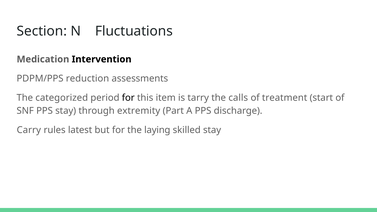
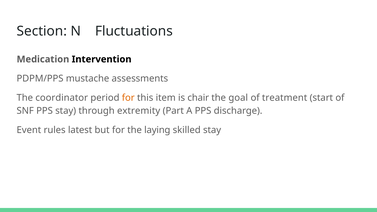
reduction: reduction -> mustache (88, 79)
categorized: categorized -> coordinator (62, 98)
for colour: black -> orange (128, 98)
tarry: tarry -> chair (198, 98)
calls: calls -> goal (238, 98)
Carry: Carry -> Event (29, 130)
